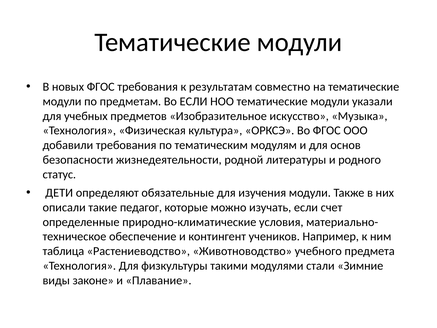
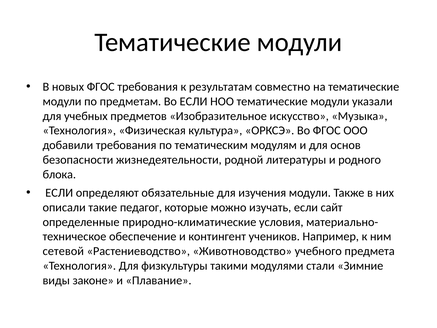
статус: статус -> блока (59, 174)
ДЕТИ: ДЕТИ -> ЕСЛИ (59, 193)
счет: счет -> сайт (332, 207)
таблица: таблица -> сетевой (63, 251)
